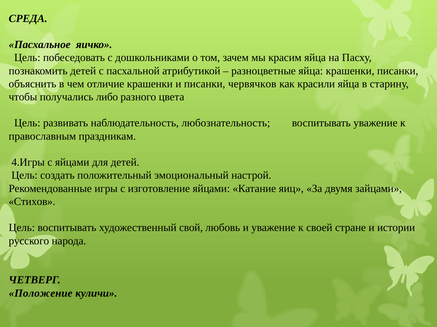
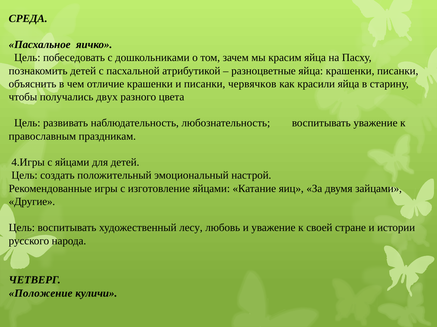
либо: либо -> двух (107, 97)
Стихов: Стихов -> Другие (32, 202)
свой: свой -> лесу (191, 228)
